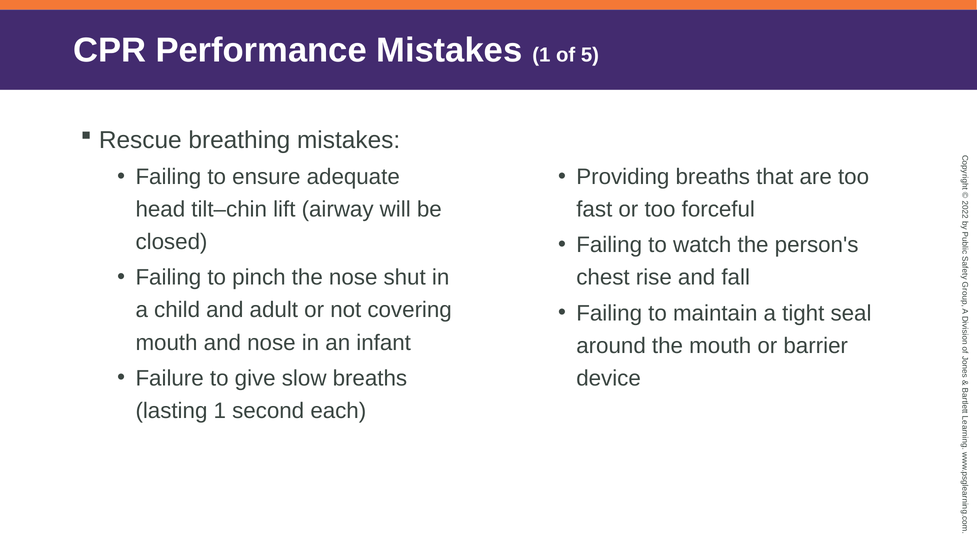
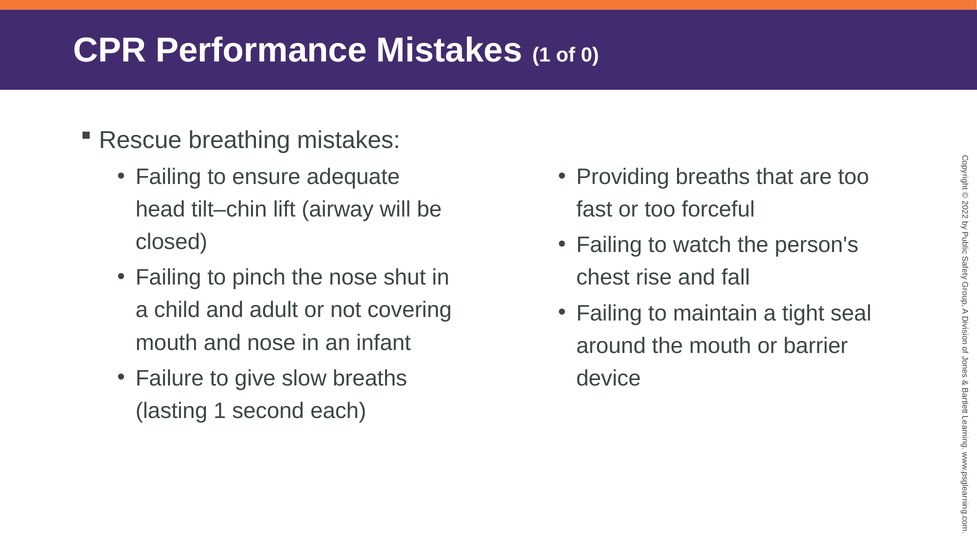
of 5: 5 -> 0 (590, 55)
